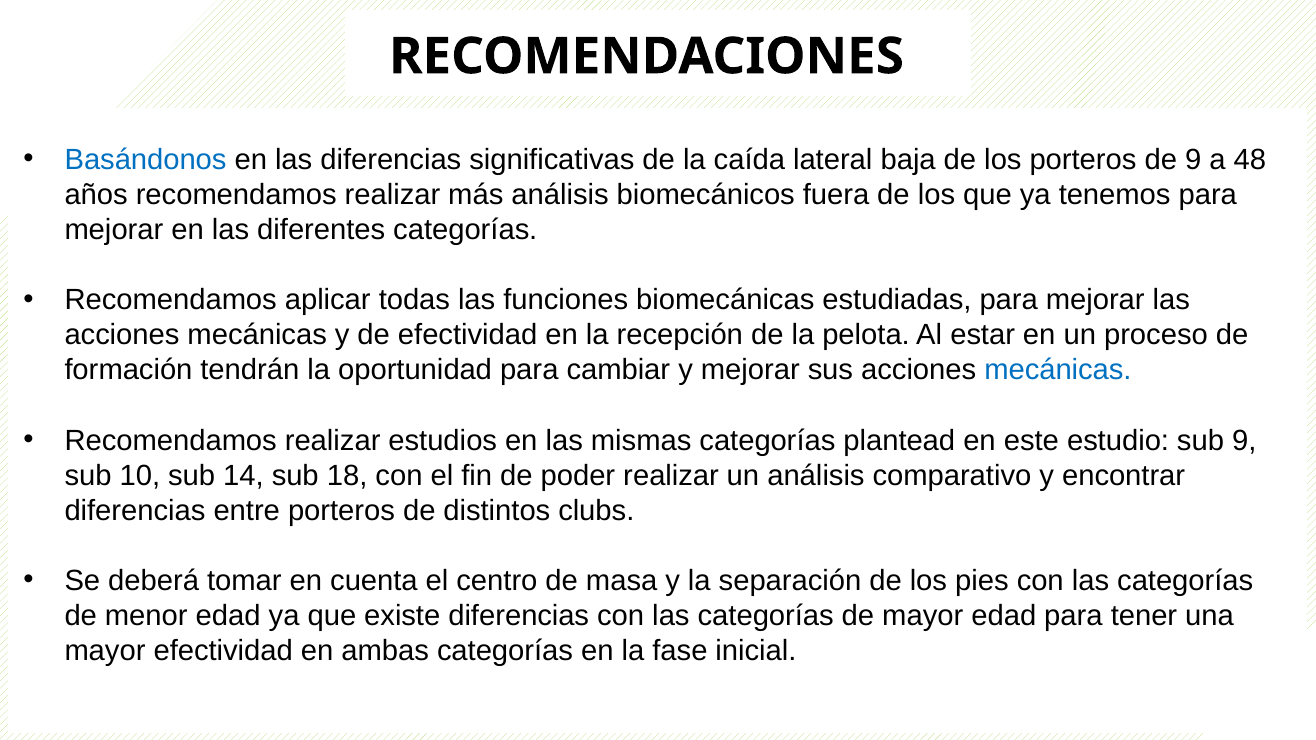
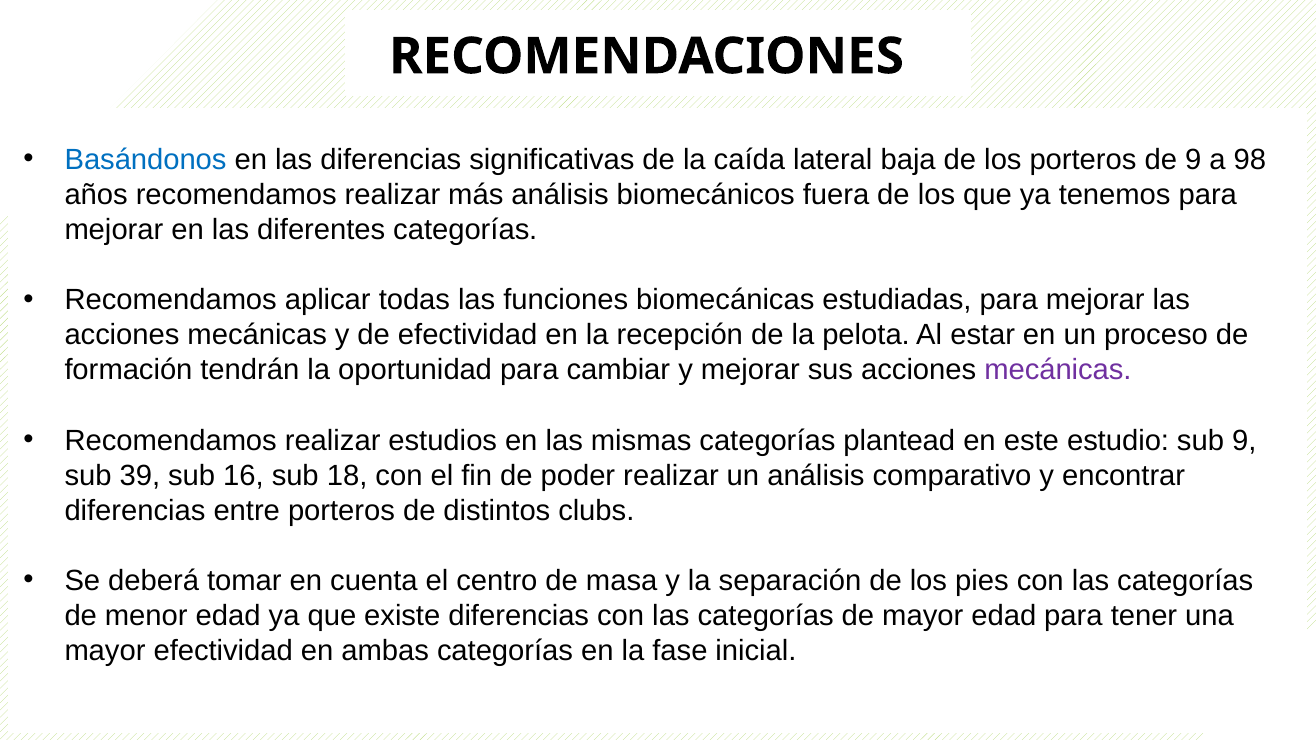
48: 48 -> 98 (1250, 160)
mecánicas colour: blue -> purple (1058, 370)
10: 10 -> 39 (140, 476)
14: 14 -> 16 (243, 476)
